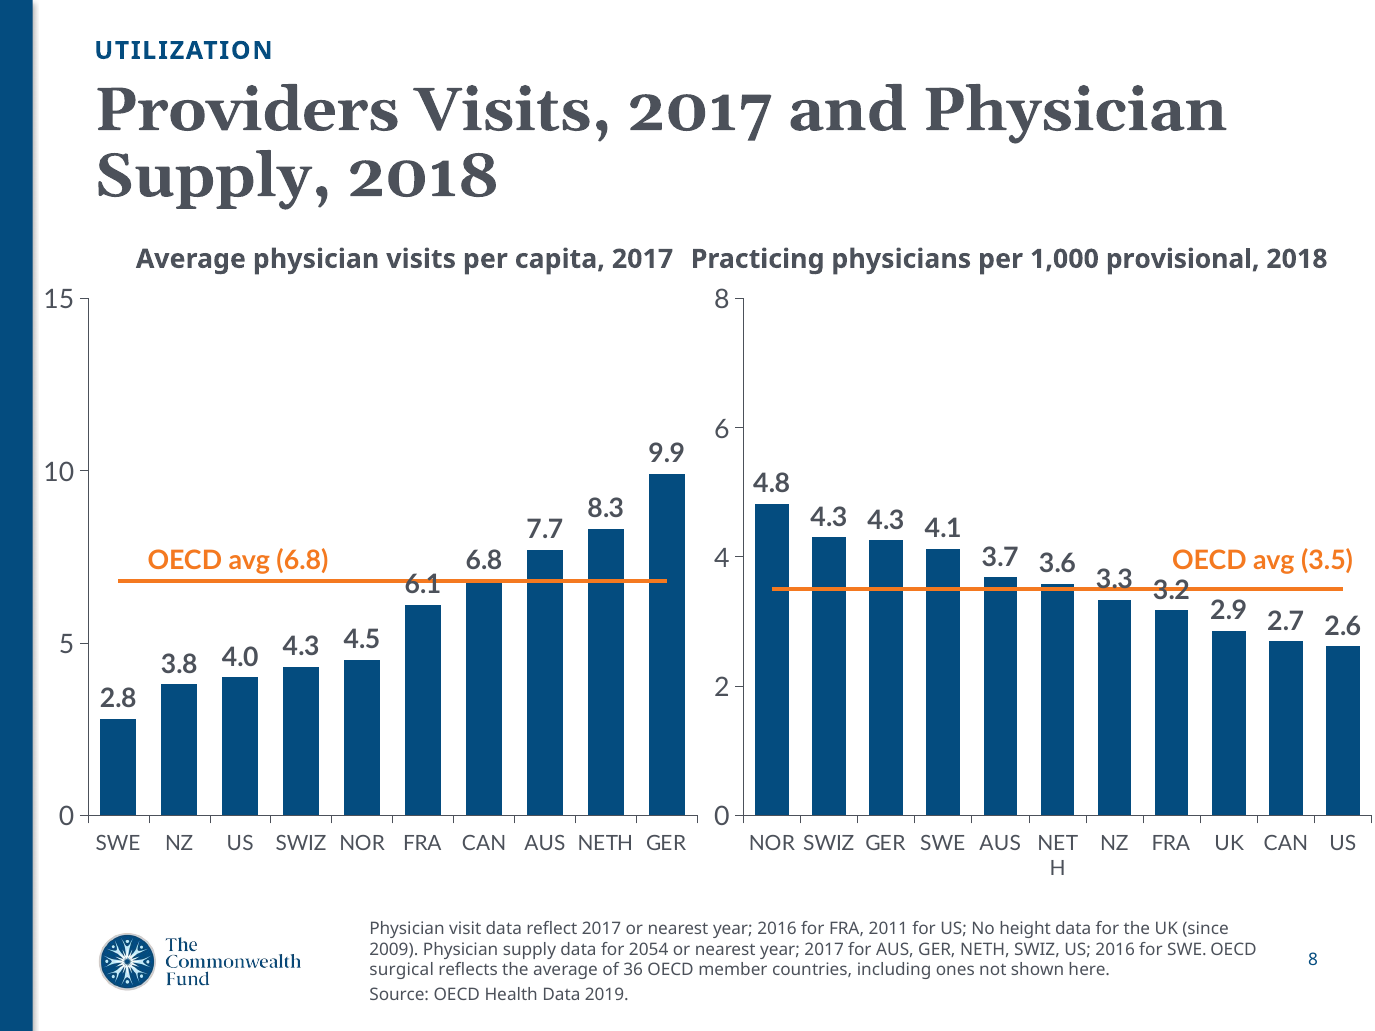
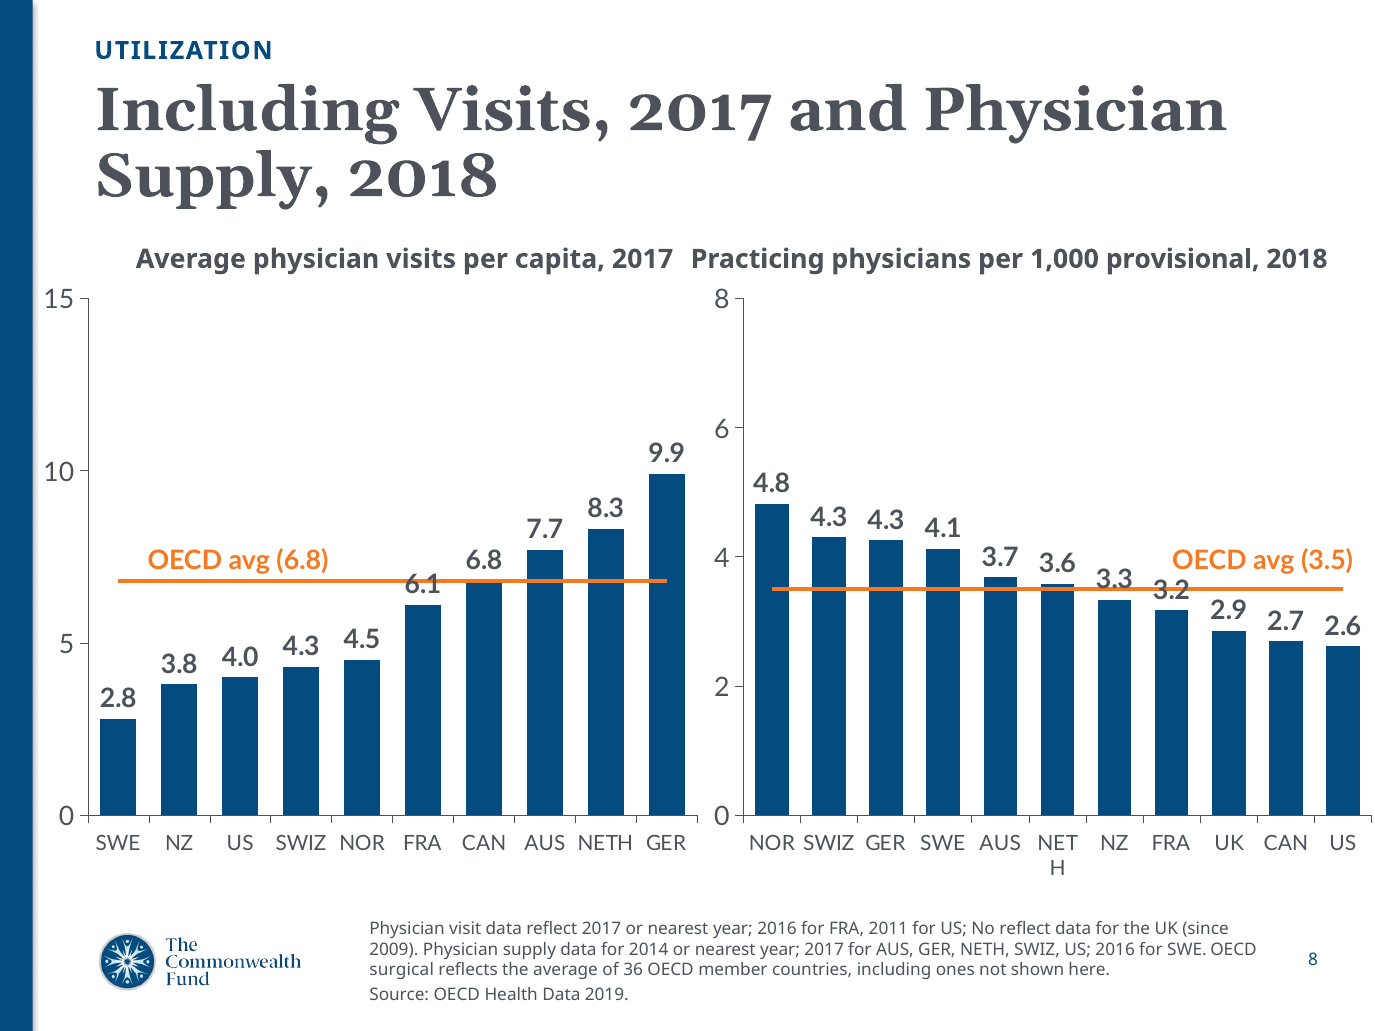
Providers: Providers -> Including (247, 110)
No height: height -> reflect (1025, 929)
2054: 2054 -> 2014 (649, 950)
